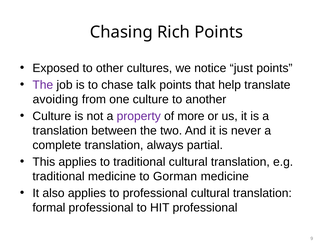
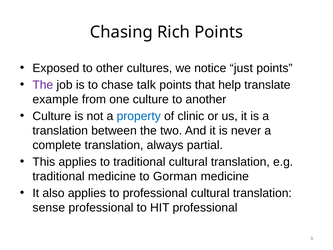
avoiding: avoiding -> example (55, 99)
property colour: purple -> blue (139, 116)
more: more -> clinic (191, 116)
formal: formal -> sense (49, 207)
